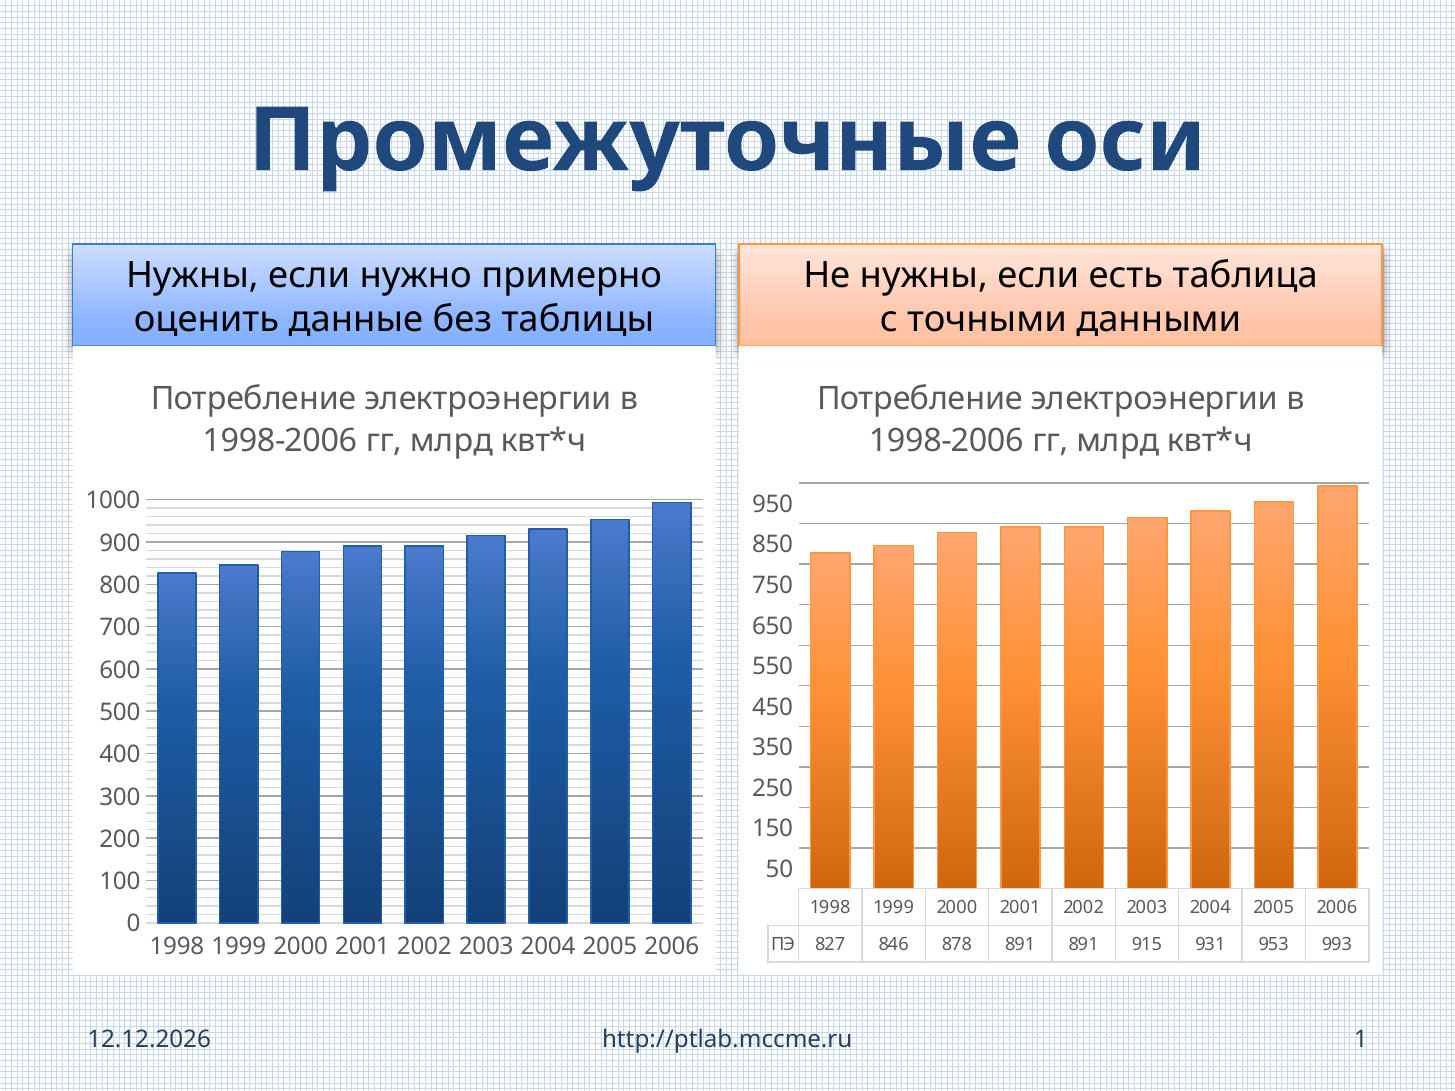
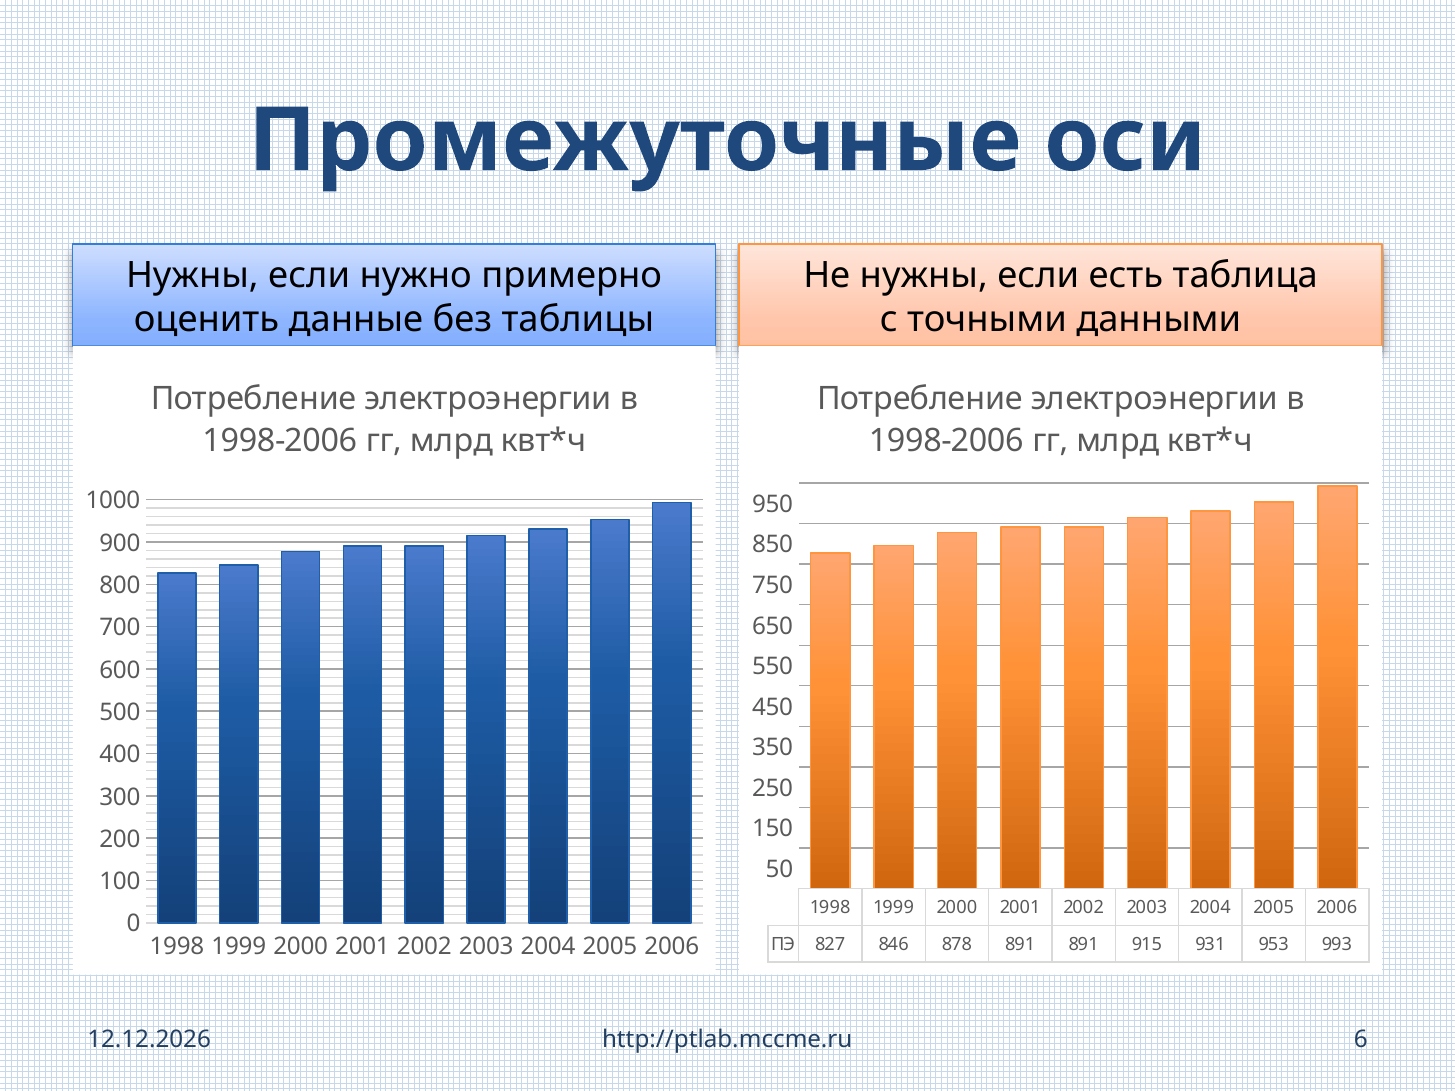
1: 1 -> 6 (1361, 1040)
